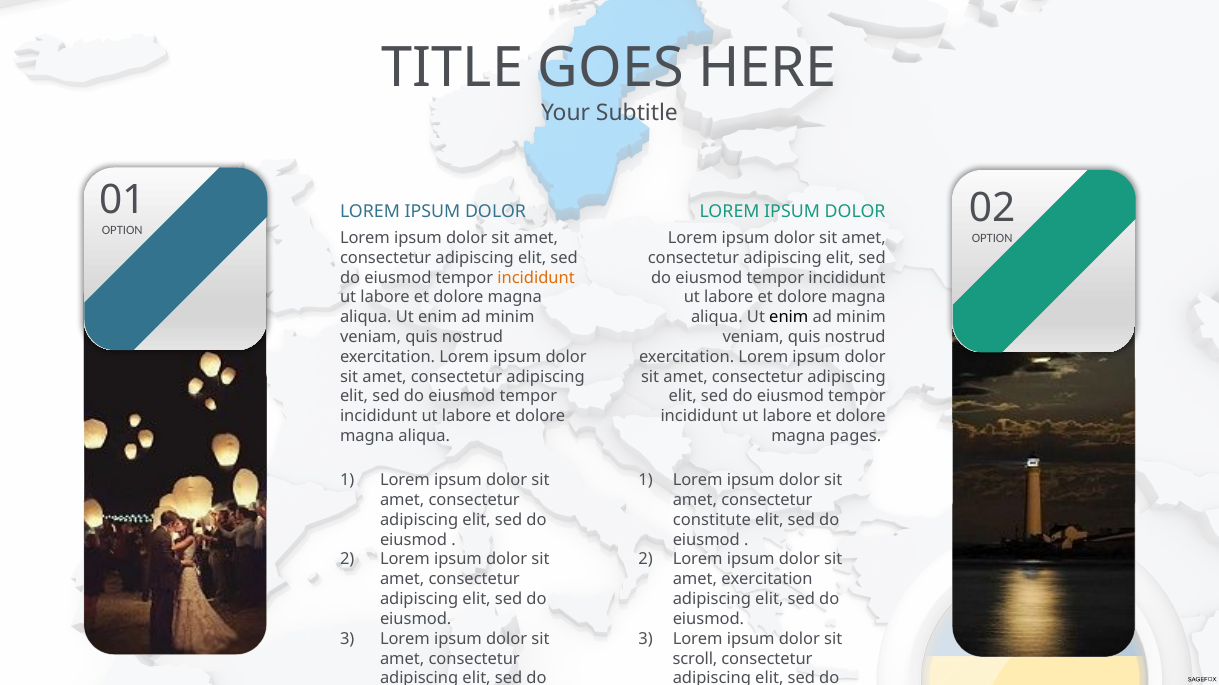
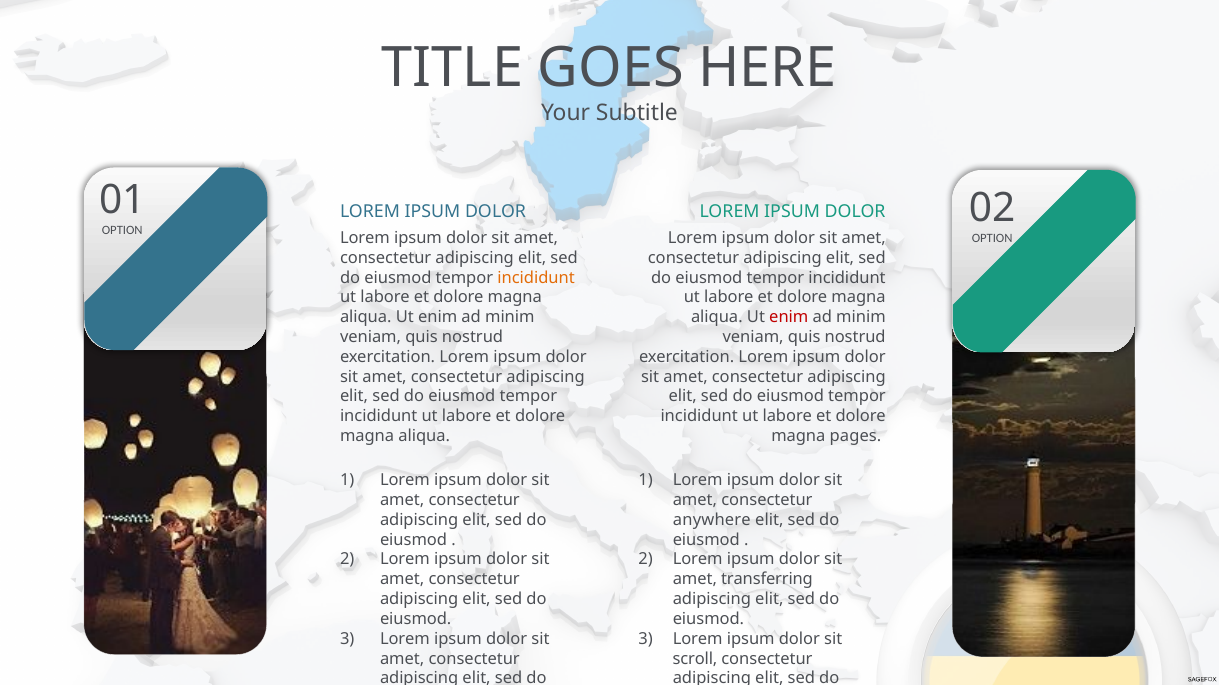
enim colour: black -> red (789, 318)
constitute: constitute -> anywhere (712, 520)
amet exercitation: exercitation -> transferring (767, 580)
